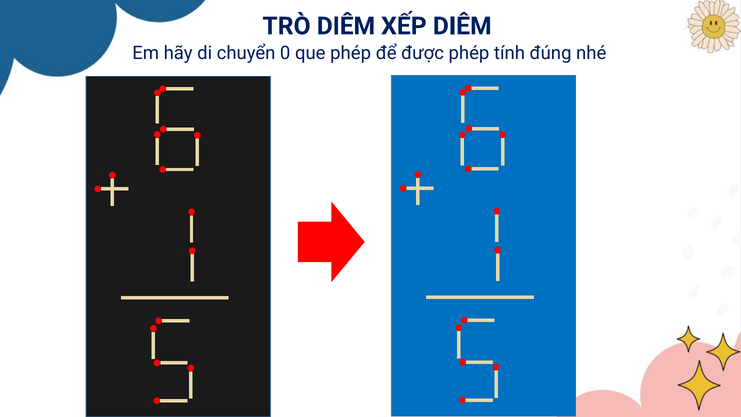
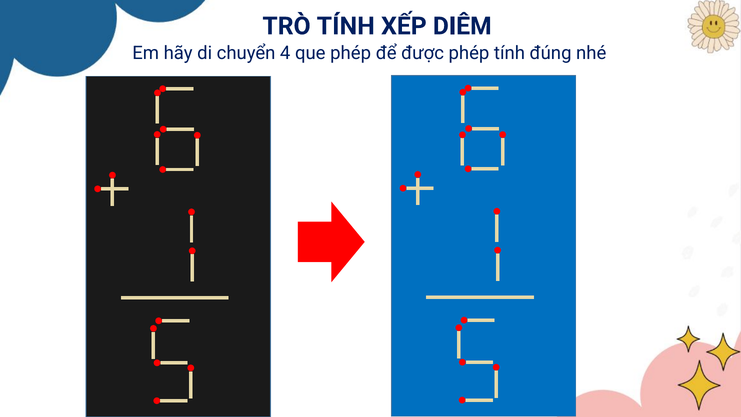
TRÒ DIÊM: DIÊM -> TÍNH (346, 26)
0: 0 -> 4 (285, 53)
